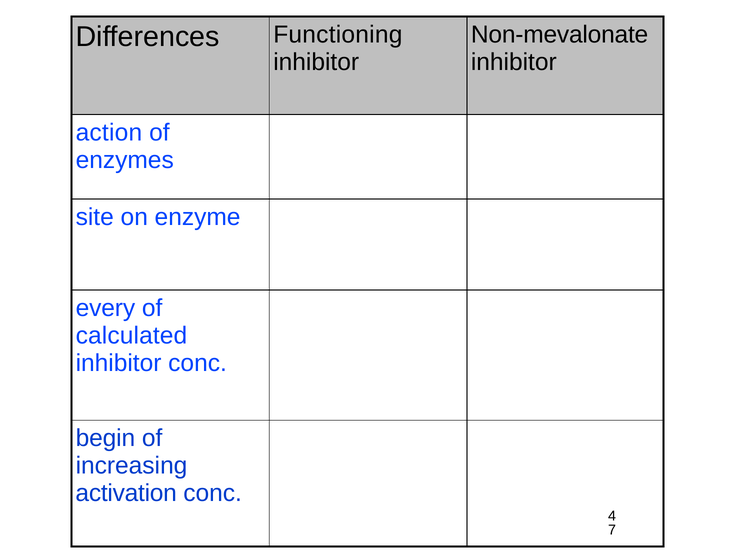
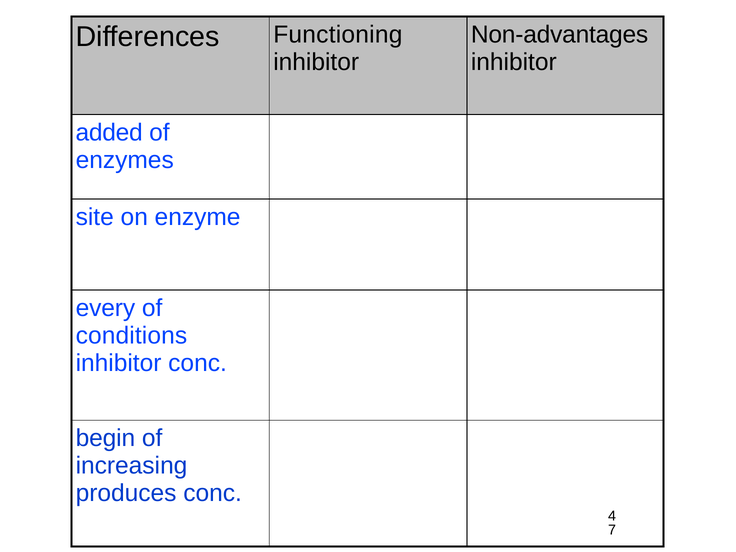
Non-mevalonate: Non-mevalonate -> Non-advantages (560, 35)
action: action -> added (109, 133)
calculated: calculated -> conditions (131, 336)
activation: activation -> produces (126, 493)
